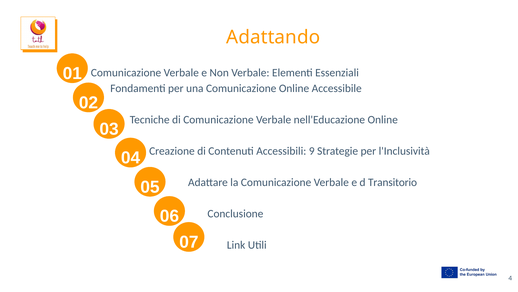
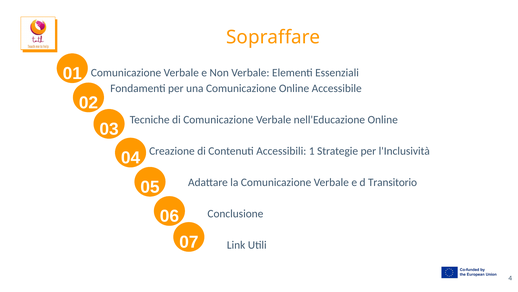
Adattando: Adattando -> Sopraffare (273, 37)
9: 9 -> 1 (312, 151)
